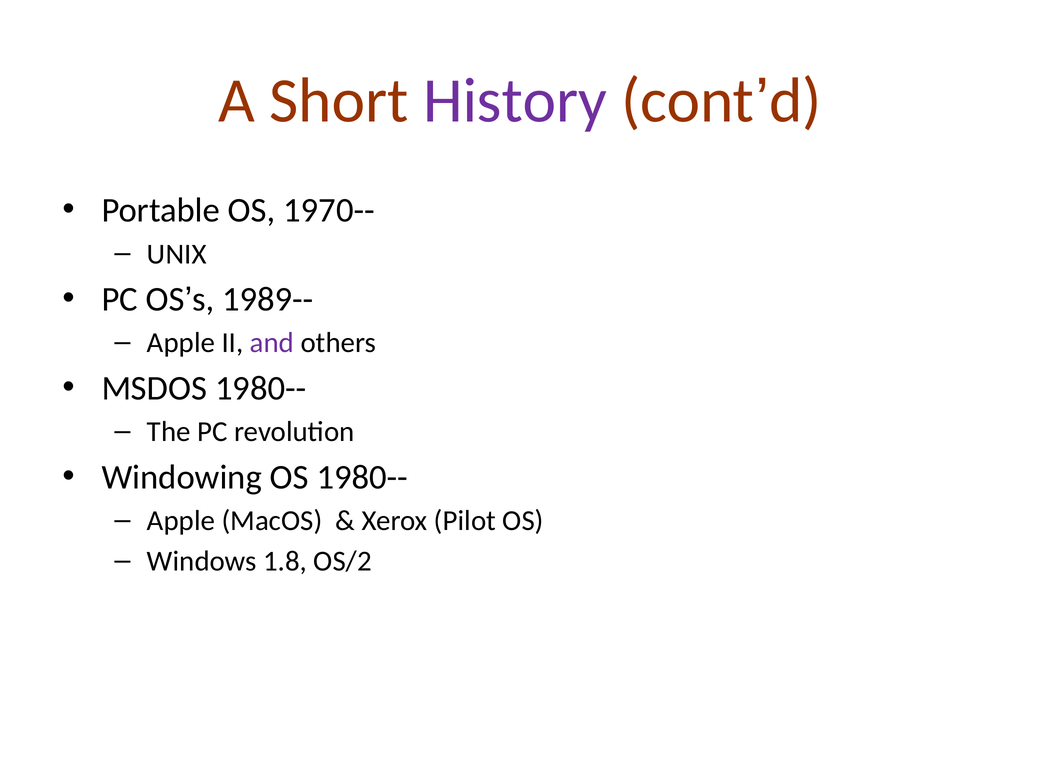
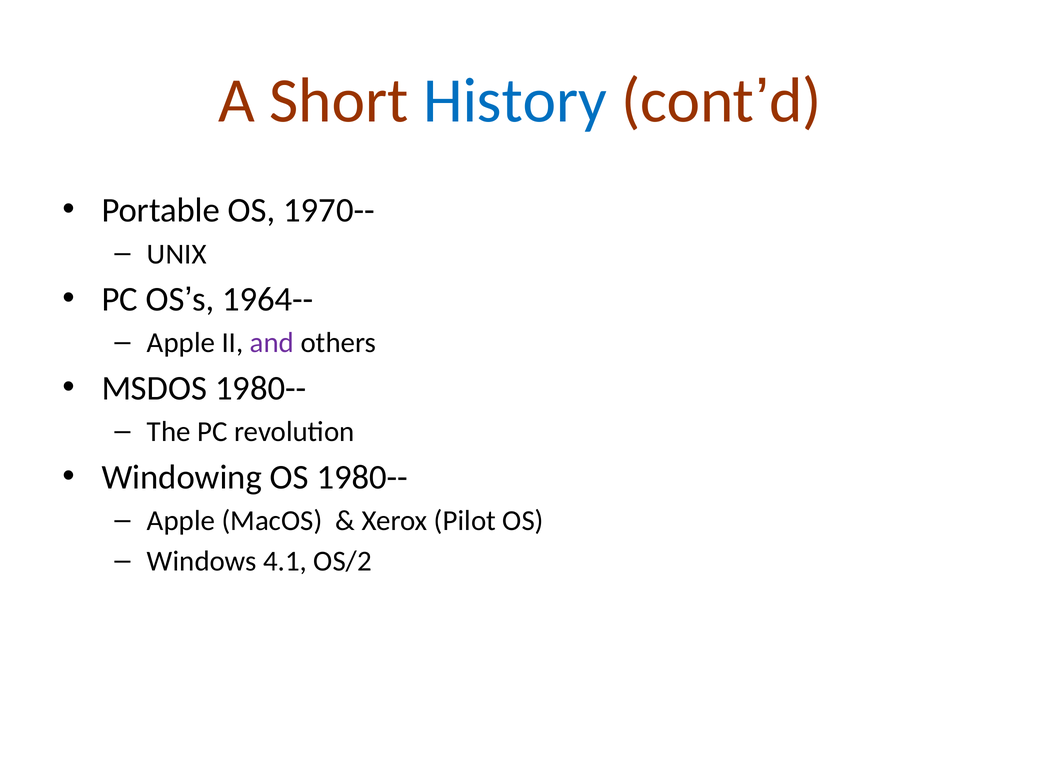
History colour: purple -> blue (515, 101)
1989--: 1989-- -> 1964-- (268, 299)
1.8: 1.8 -> 4.1 (285, 561)
